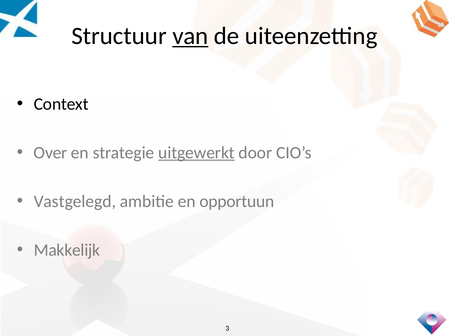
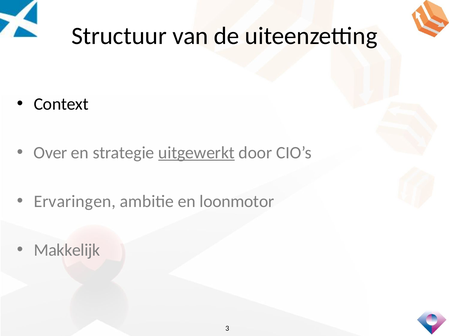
van underline: present -> none (190, 36)
Vastgelegd: Vastgelegd -> Ervaringen (75, 202)
opportuun: opportuun -> loonmotor (237, 202)
